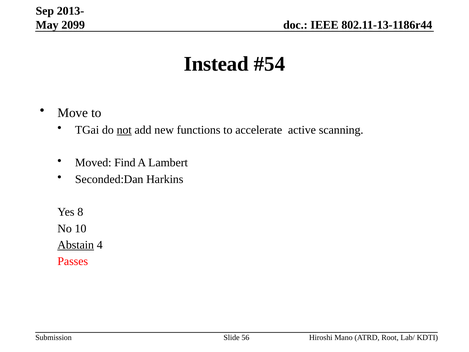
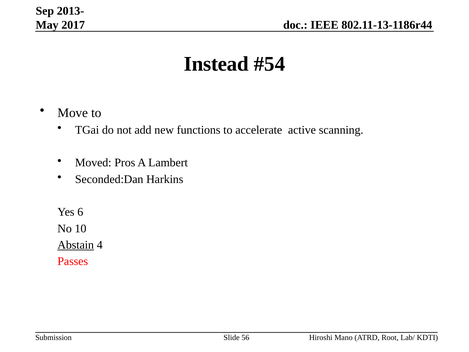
2099: 2099 -> 2017 (73, 25)
not underline: present -> none (124, 130)
Find: Find -> Pros (125, 163)
8: 8 -> 6 (80, 212)
